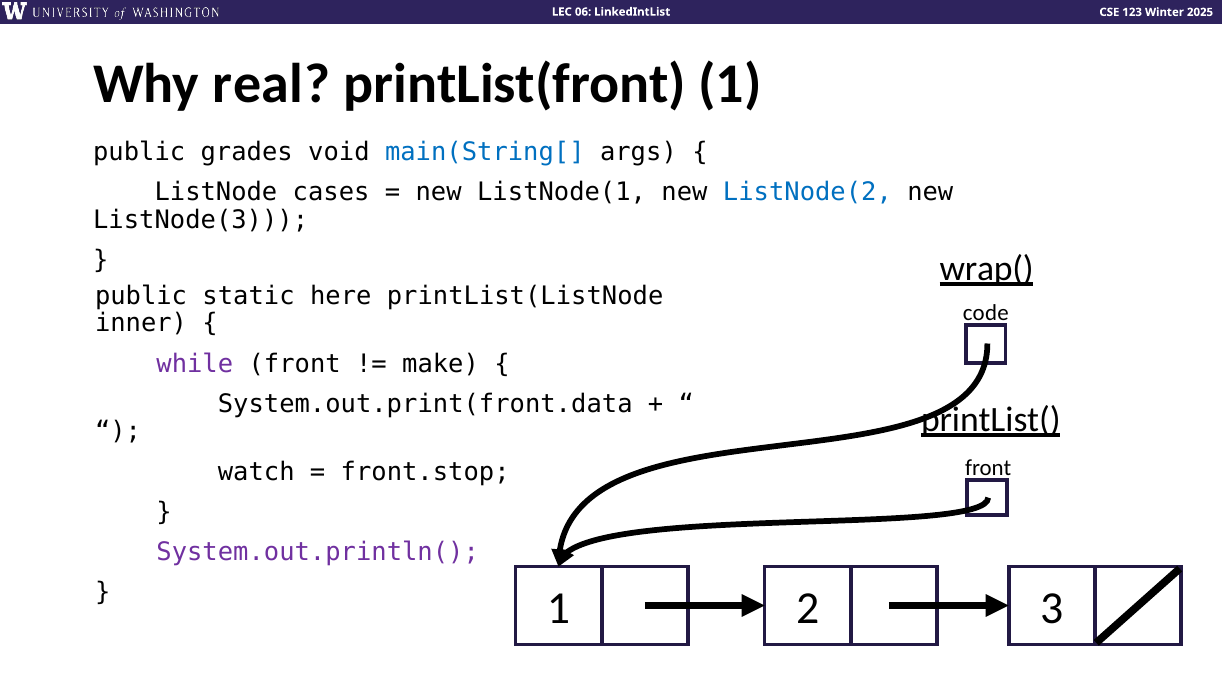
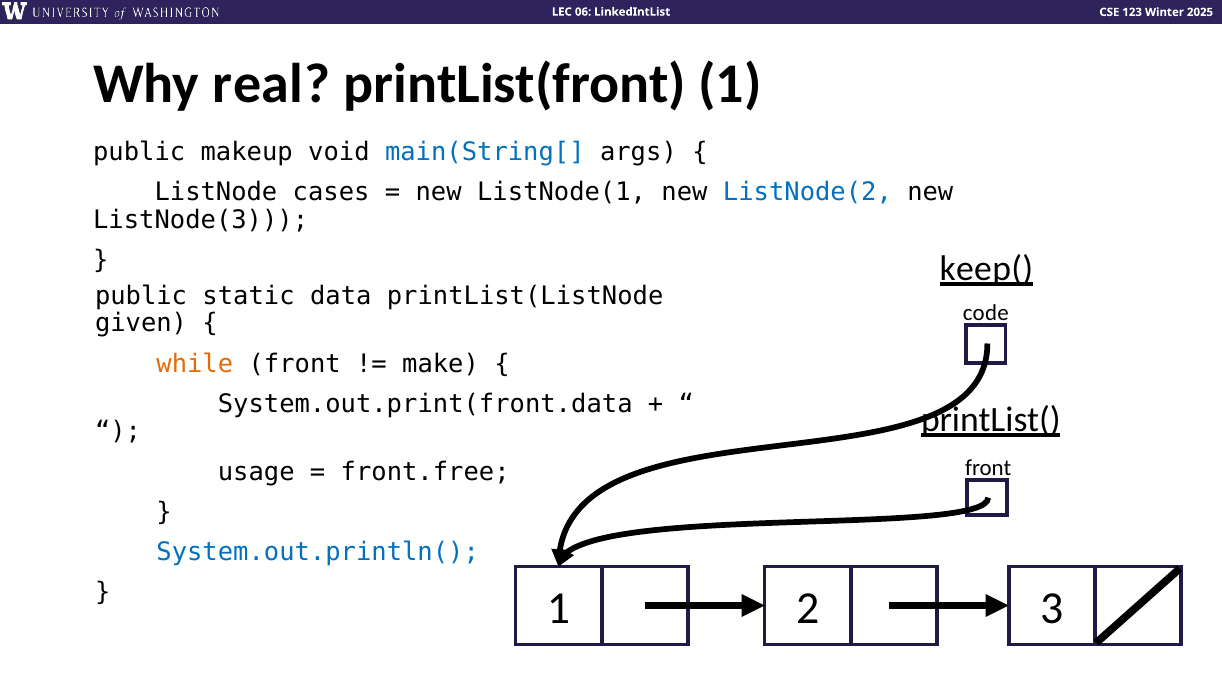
grades: grades -> makeup (247, 152)
wrap(: wrap( -> keep( (986, 269)
here: here -> data (341, 296)
inner: inner -> given (141, 324)
while colour: purple -> orange (195, 364)
watch: watch -> usage (256, 472)
front.stop: front.stop -> front.free (425, 472)
System.out.println( colour: purple -> blue (318, 552)
